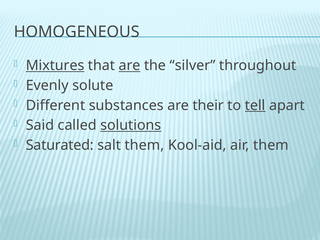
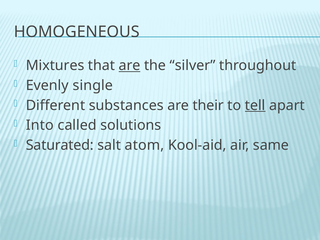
Mixtures underline: present -> none (55, 65)
solute: solute -> single (93, 85)
Said: Said -> Into (40, 125)
solutions underline: present -> none (131, 125)
salt them: them -> atom (144, 145)
air them: them -> same (271, 145)
